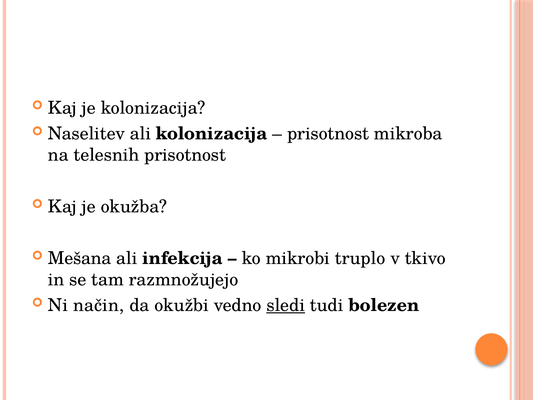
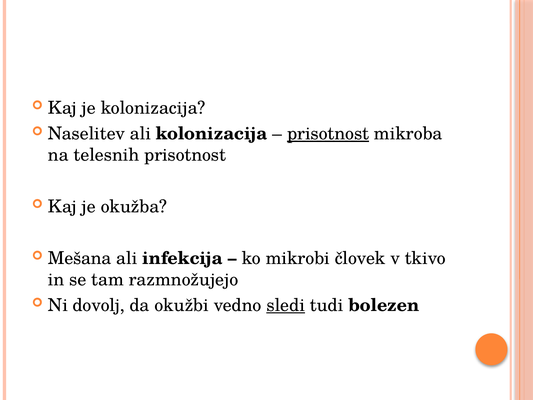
prisotnost underline: none -> present (328, 134)
truplo: truplo -> človek (360, 258)
način: način -> dovolj (99, 305)
